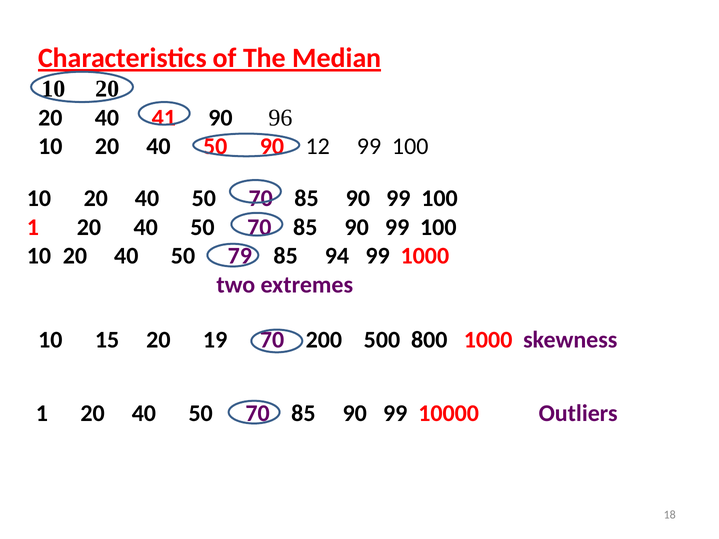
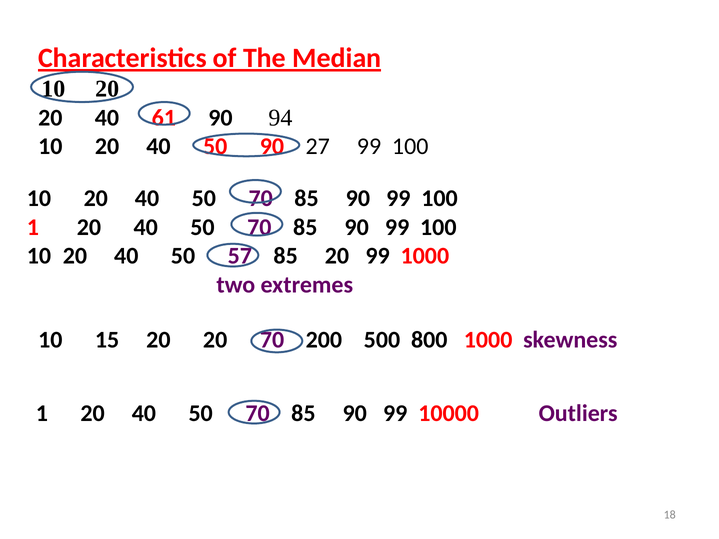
41: 41 -> 61 (164, 118)
96: 96 -> 94 (280, 118)
12: 12 -> 27 (318, 147)
79: 79 -> 57 (240, 256)
85 94: 94 -> 20 (337, 256)
15 20 19: 19 -> 20 (215, 340)
